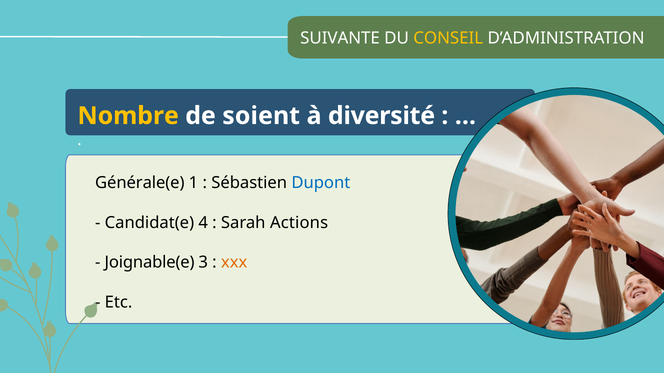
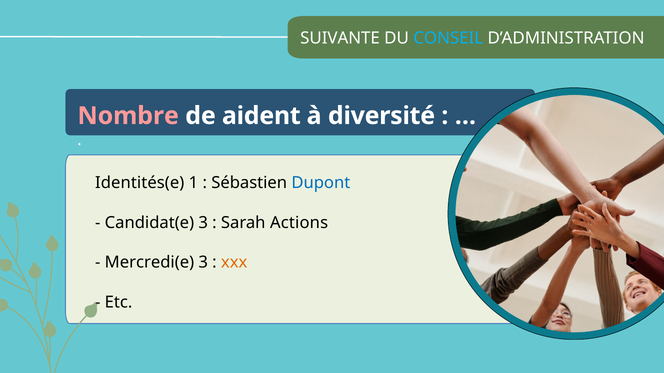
CONSEIL colour: yellow -> light blue (448, 38)
Nombre colour: yellow -> pink (128, 116)
soient: soient -> aident (261, 116)
Générale(e: Générale(e -> Identités(e (140, 183)
Candidat(e 4: 4 -> 3 (203, 223)
Joignable(e: Joignable(e -> Mercredi(e (149, 263)
